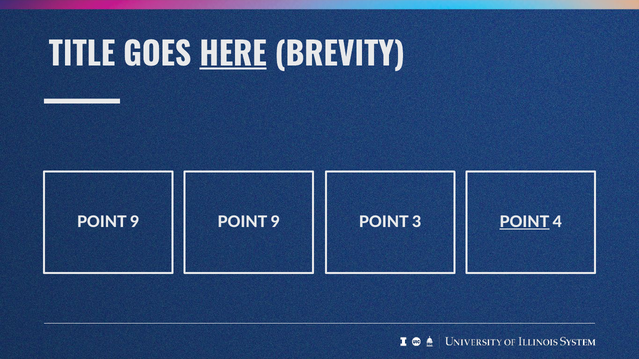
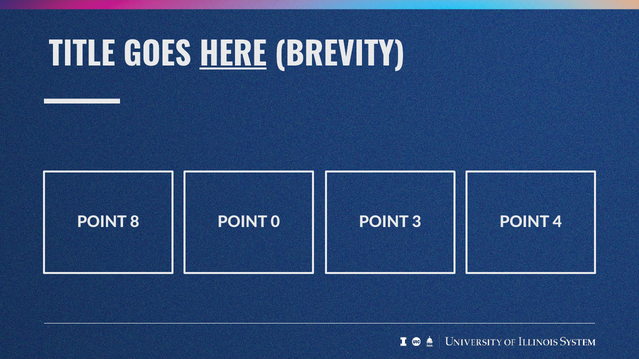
9: 9 -> 8 (135, 222)
9: 9 -> 0 (275, 222)
POINT underline: present -> none (524, 222)
